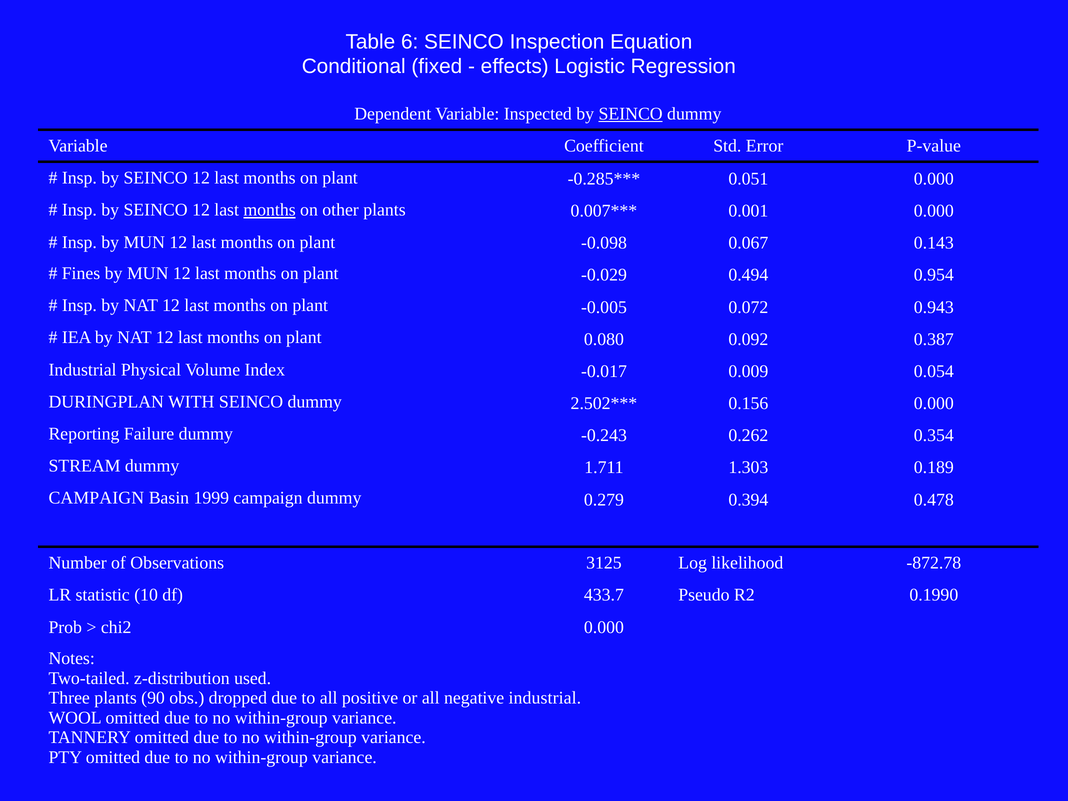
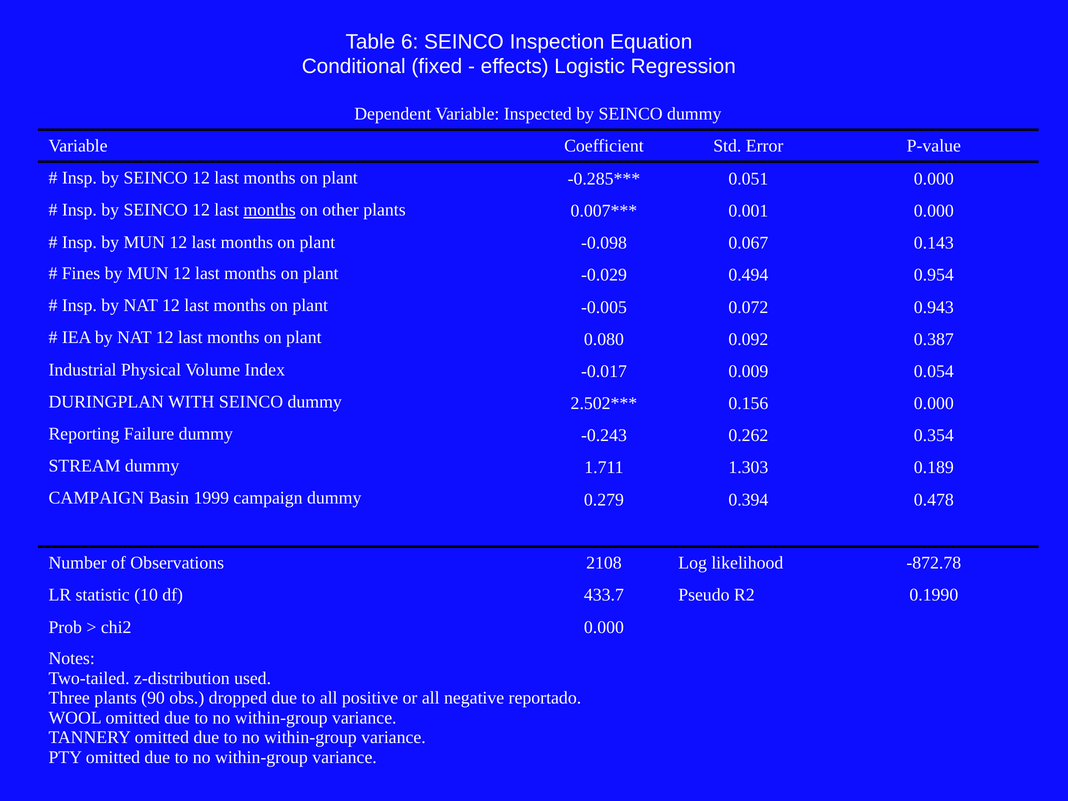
SEINCO underline: present -> none (631, 114)
3125: 3125 -> 2108 (604, 563)
negative industrial: industrial -> reportado (545, 698)
